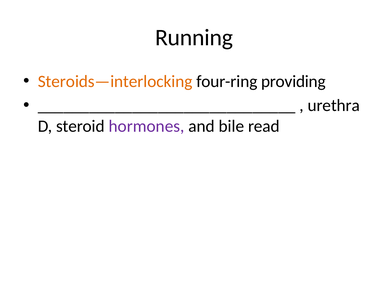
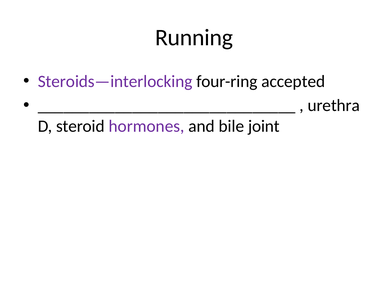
Steroids—interlocking colour: orange -> purple (115, 81)
providing: providing -> accepted (293, 81)
read: read -> joint (264, 126)
